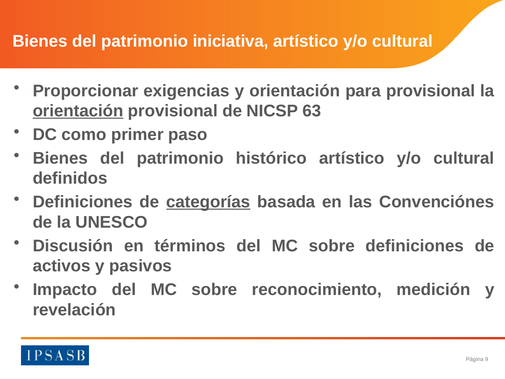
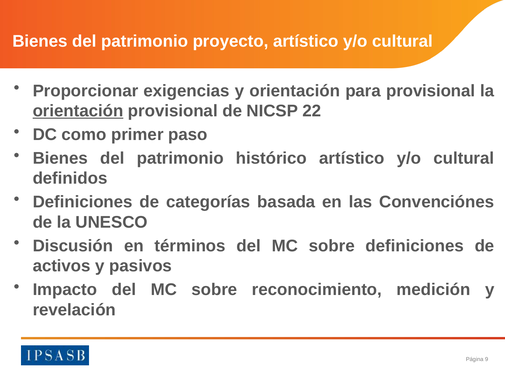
iniciativa: iniciativa -> proyecto (231, 41)
63: 63 -> 22 (312, 111)
categorías underline: present -> none (208, 202)
